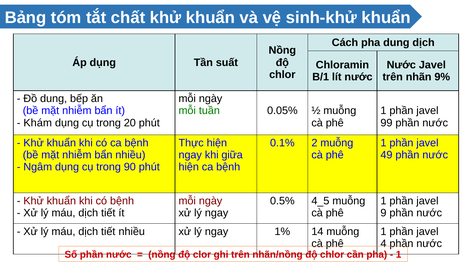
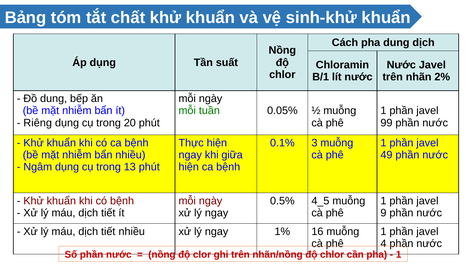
9%: 9% -> 2% (442, 77)
Khám: Khám -> Riêng (38, 123)
2: 2 -> 3 (314, 143)
90: 90 -> 13 (130, 167)
14: 14 -> 16 (317, 231)
